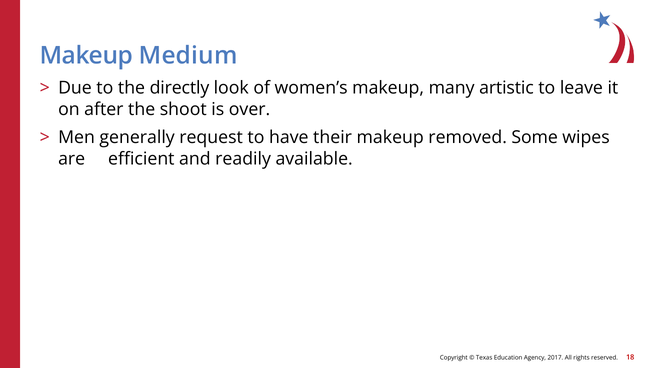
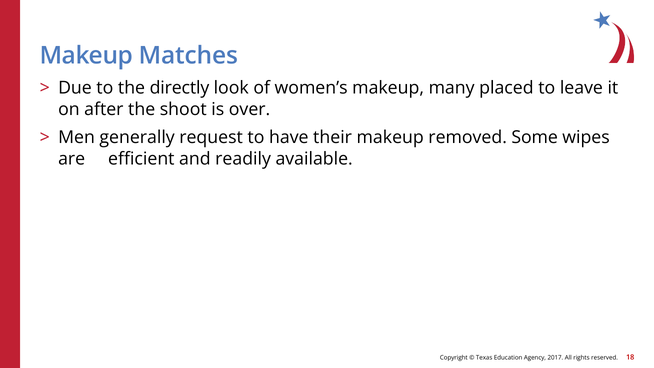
Medium: Medium -> Matches (188, 55)
artistic: artistic -> placed (506, 88)
